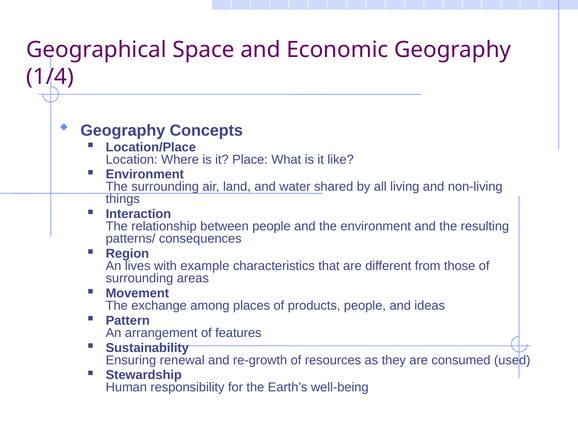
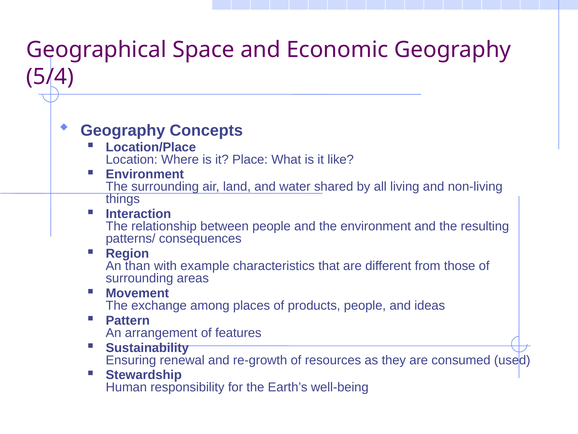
1/4: 1/4 -> 5/4 (50, 77)
lives: lives -> than (138, 266)
